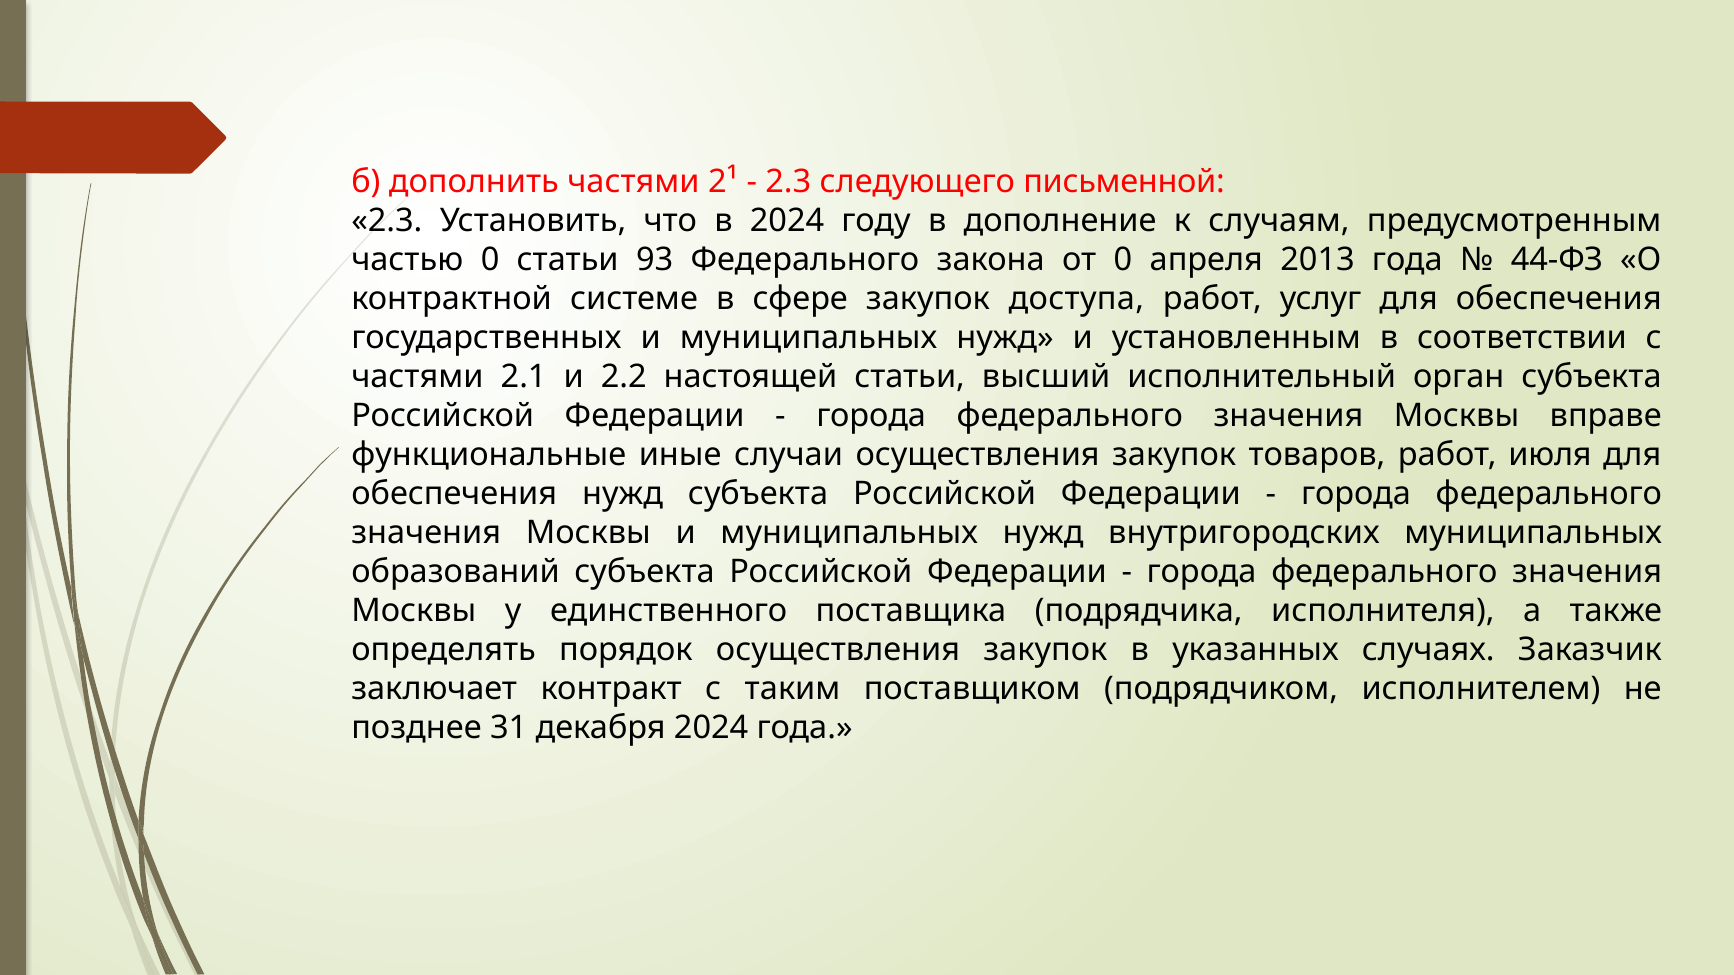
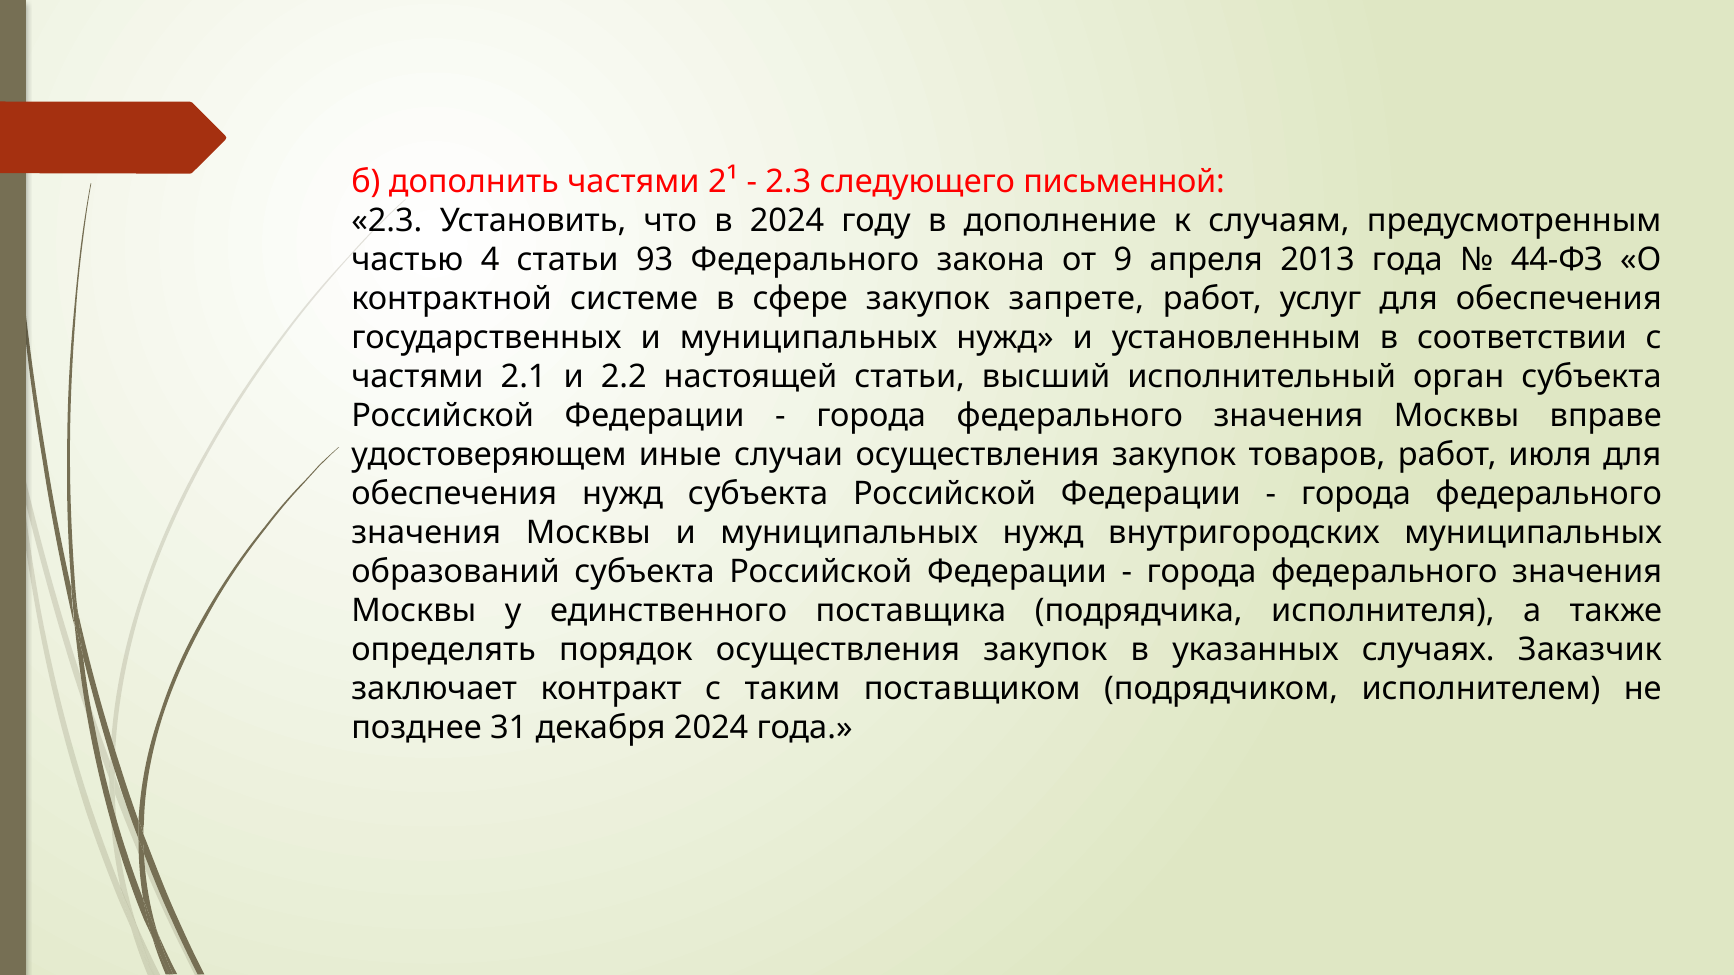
частью 0: 0 -> 4 (490, 260)
от 0: 0 -> 9 (1123, 260)
доступа: доступа -> запрете (1076, 299)
функциональные: функциональные -> удостоверяющем (489, 455)
